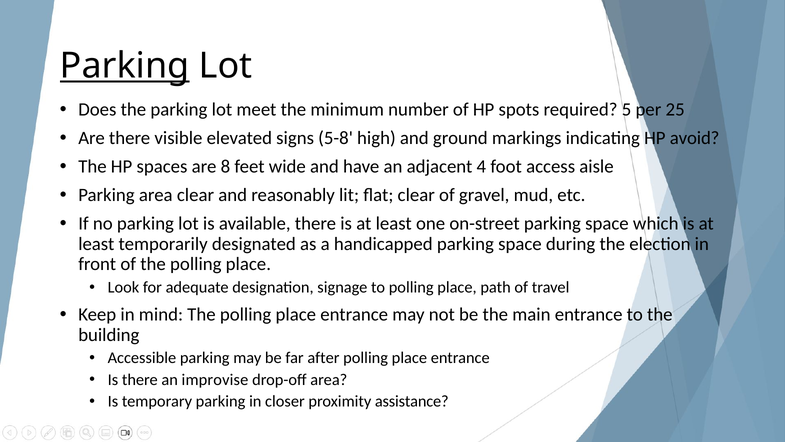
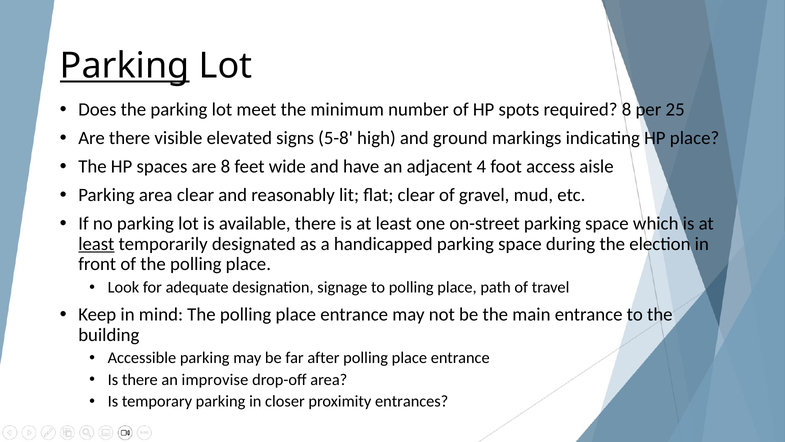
required 5: 5 -> 8 (627, 109)
HP avoid: avoid -> place (695, 138)
least underline: none -> present (96, 244)
assistance: assistance -> entrances (412, 401)
